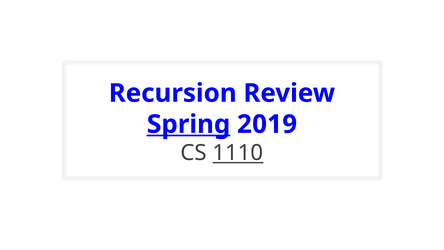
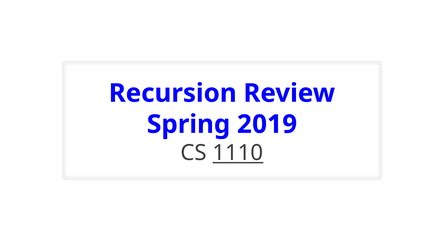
Spring underline: present -> none (189, 124)
